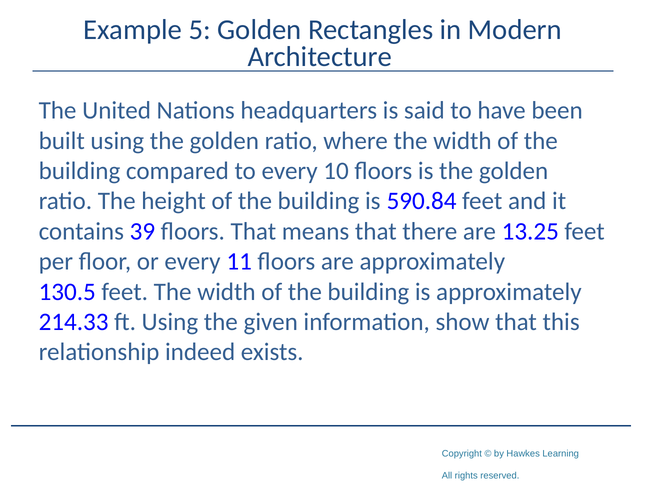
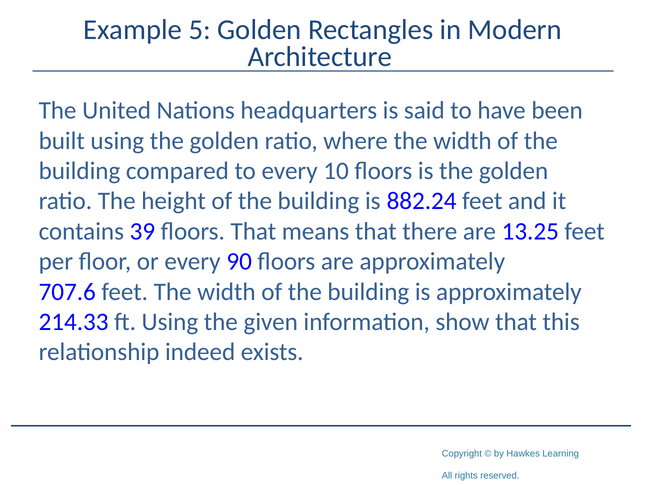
590.84: 590.84 -> 882.24 (422, 201)
11: 11 -> 90 (239, 261)
130.5: 130.5 -> 707.6 (67, 291)
